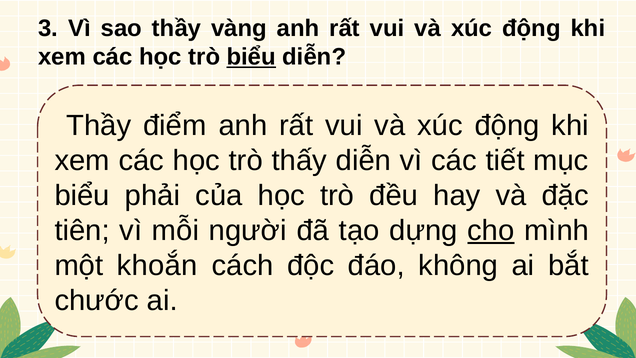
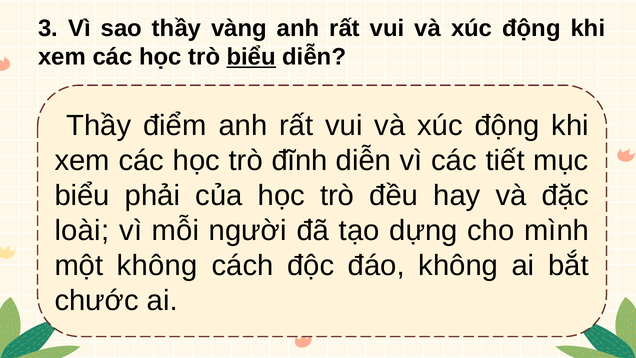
thấy: thấy -> đĩnh (300, 161)
tiên: tiên -> loài (82, 231)
cho underline: present -> none (491, 231)
một khoắn: khoắn -> không (157, 266)
